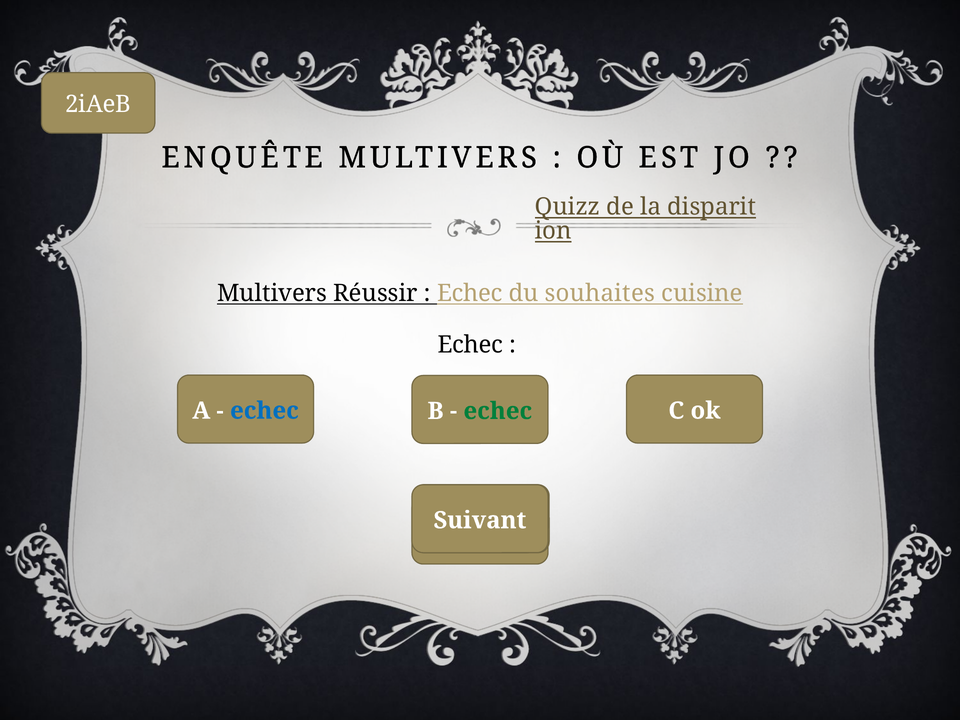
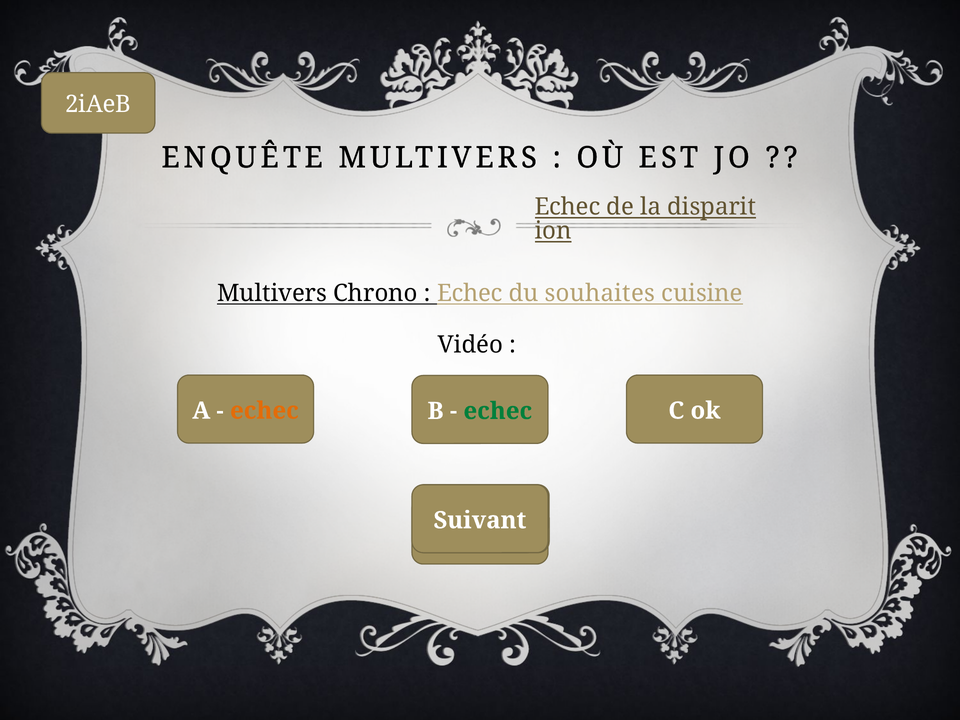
Quizz: Quizz -> Echec (568, 207)
Réussir: Réussir -> Chrono (375, 293)
Echec: Echec -> Vidéo (470, 345)
echec colour: blue -> orange (264, 411)
